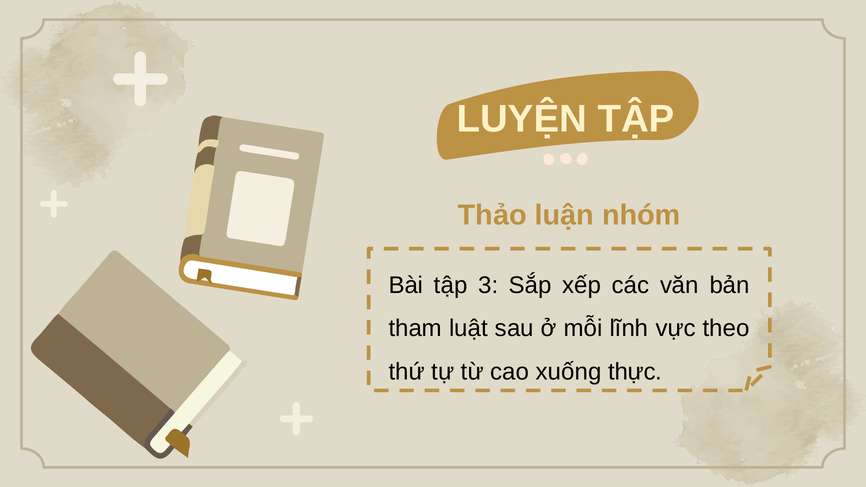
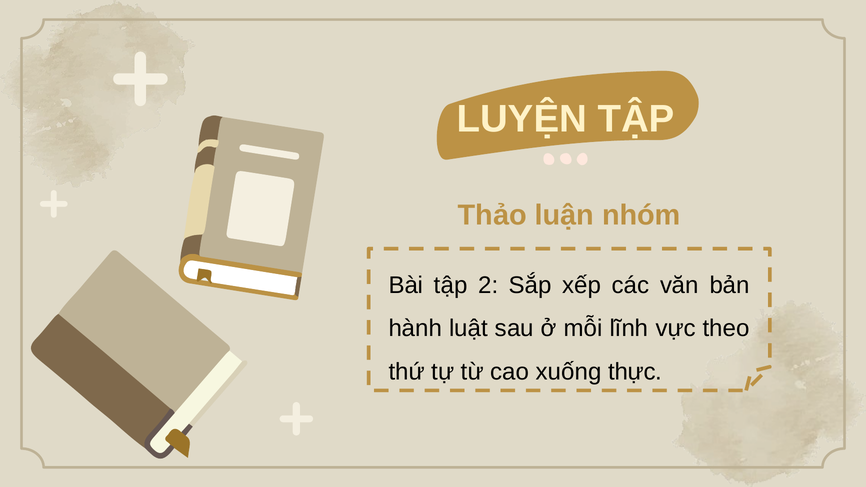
3: 3 -> 2 (488, 285)
tham: tham -> hành (415, 329)
